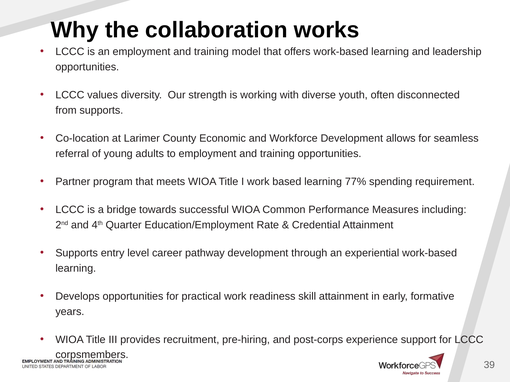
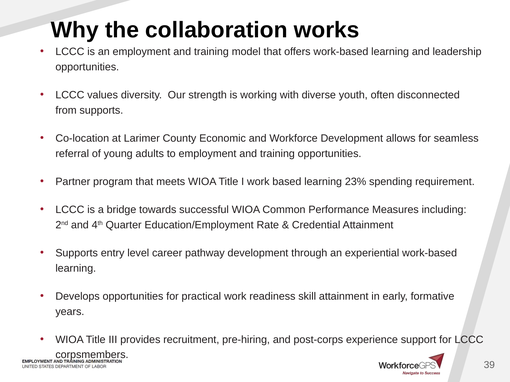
77%: 77% -> 23% (356, 182)
